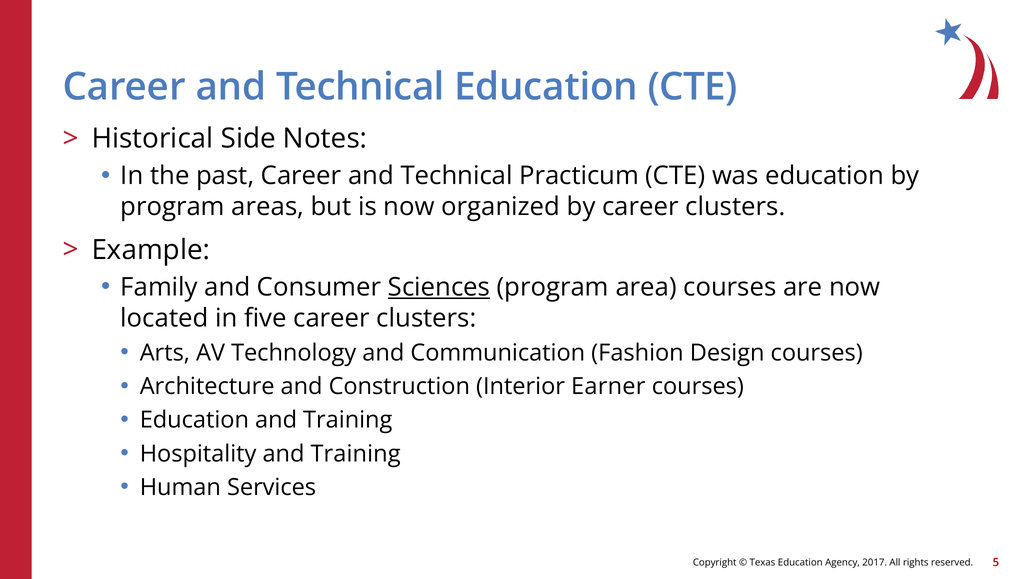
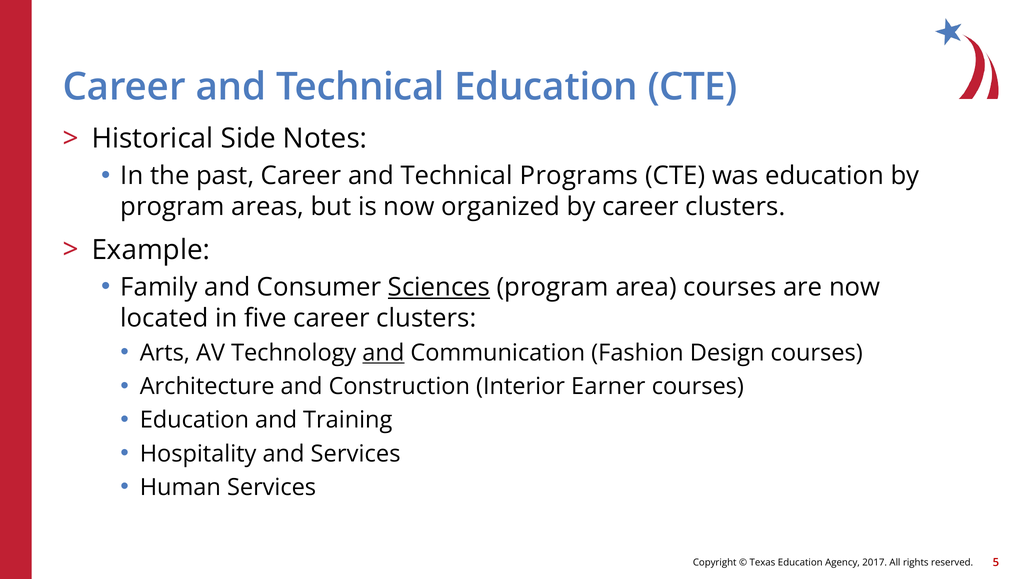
Practicum: Practicum -> Programs (579, 176)
and underline: none -> present (383, 353)
Hospitality and Training: Training -> Services (356, 454)
